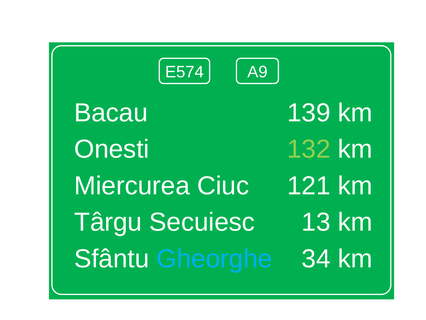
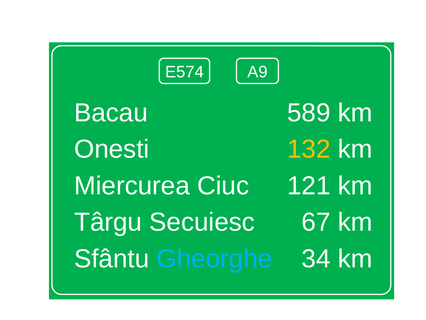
139: 139 -> 589 (309, 113)
132 colour: light green -> yellow (309, 149)
13: 13 -> 67 (316, 222)
